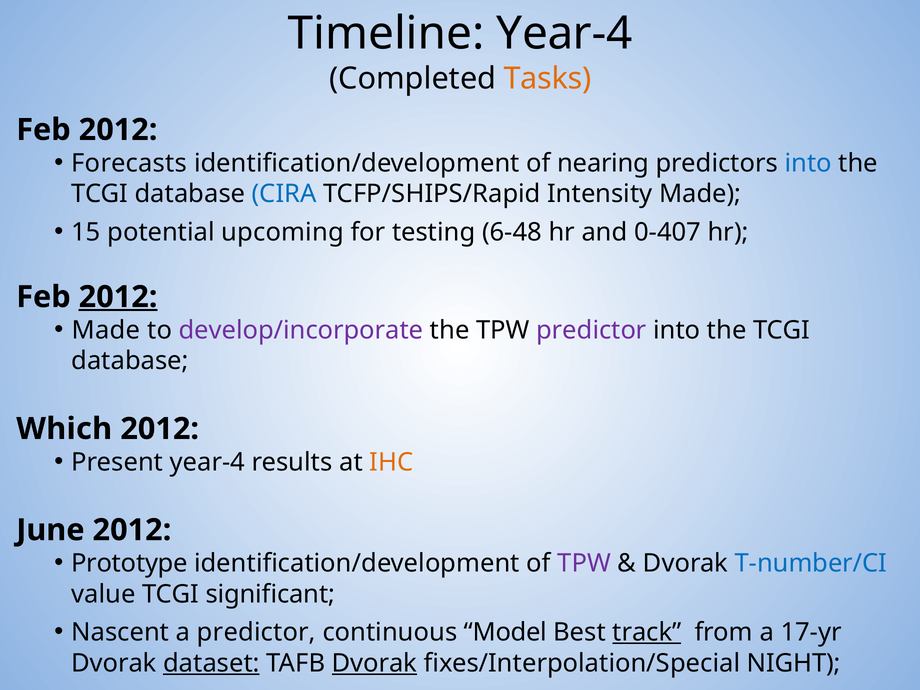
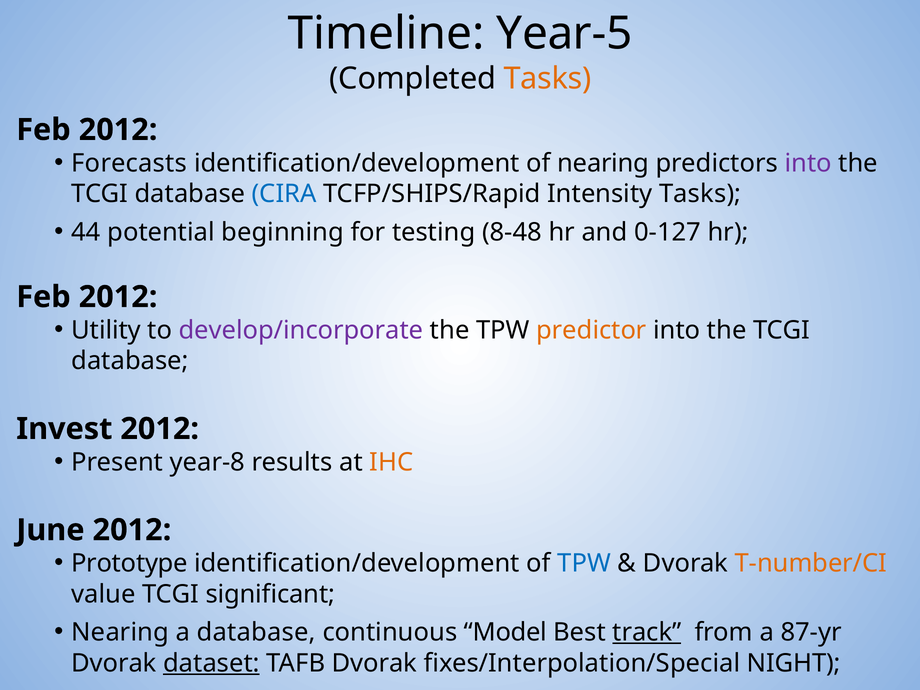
Timeline Year-4: Year-4 -> Year-5 (564, 34)
into colour: blue -> purple (808, 163)
Intensity Made: Made -> Tasks (700, 194)
15: 15 -> 44 (86, 232)
upcoming: upcoming -> beginning (283, 232)
6-48: 6-48 -> 8-48 (512, 232)
0-407: 0-407 -> 0-127 (668, 232)
2012 underline: present -> none (118, 297)
Made: Made -> Utility (106, 330)
predictor colour: purple -> orange (591, 330)
Which: Which -> Invest (64, 429)
Present year-4: year-4 -> year-8 (207, 462)
TPW colour: purple -> blue (584, 563)
T-number/CI colour: blue -> orange (811, 563)
Nascent: Nascent -> Nearing (120, 632)
a predictor: predictor -> database (256, 632)
17-yr: 17-yr -> 87-yr (811, 632)
Dvorak underline: present -> none (374, 663)
